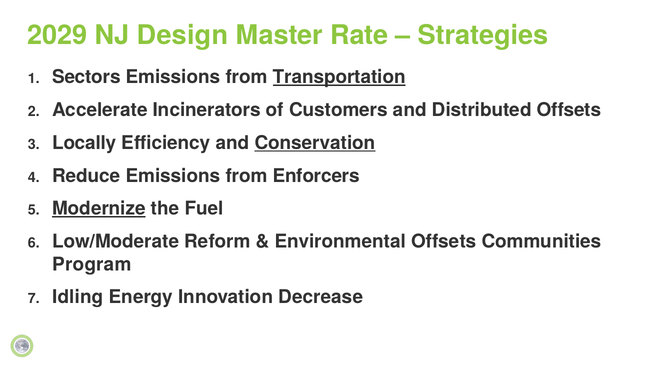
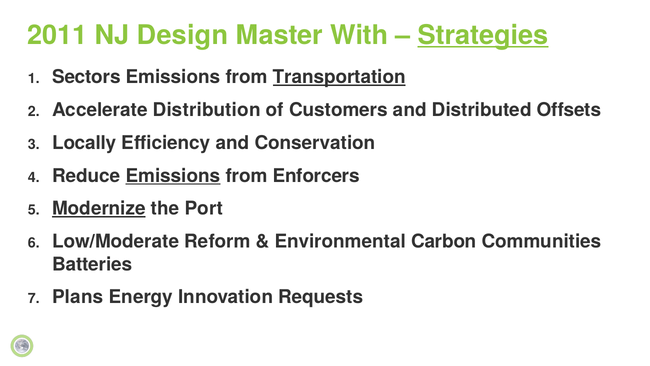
2029: 2029 -> 2011 (57, 35)
Rate: Rate -> With (359, 35)
Strategies underline: none -> present (483, 35)
Incinerators: Incinerators -> Distribution (207, 110)
Conservation underline: present -> none (315, 143)
Emissions underline: none -> present (173, 176)
Fuel: Fuel -> Port (204, 208)
Environmental Offsets: Offsets -> Carbon (444, 241)
Program: Program -> Batteries (92, 264)
Idling: Idling -> Plans (78, 297)
Decrease: Decrease -> Requests (321, 297)
